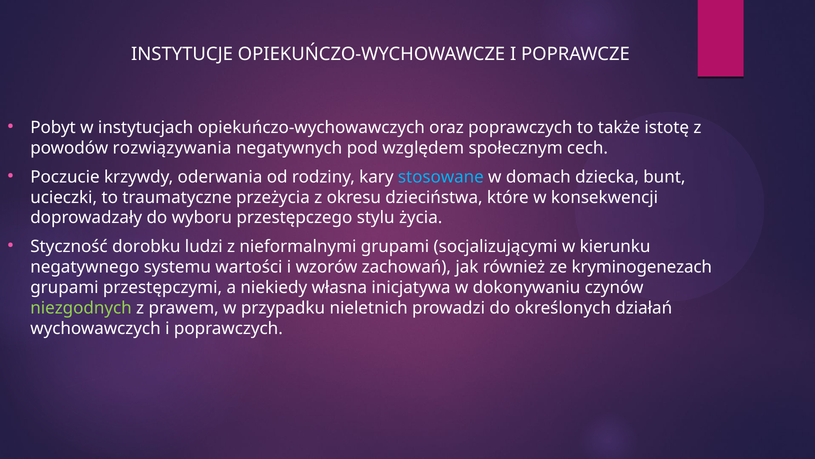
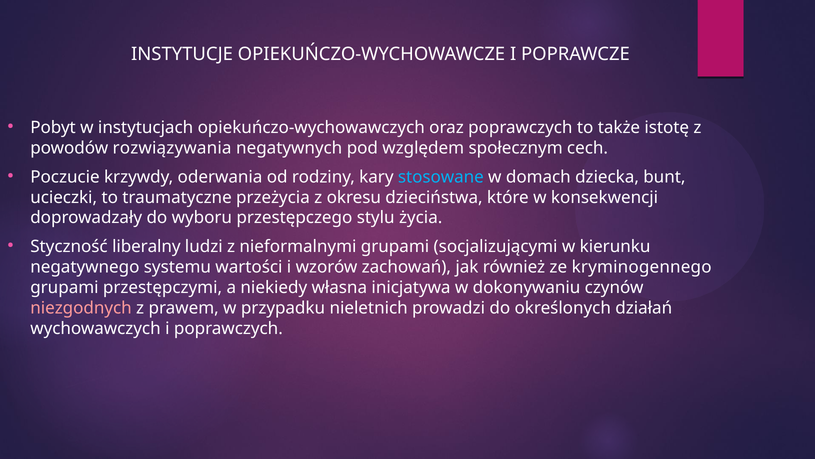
dorobku: dorobku -> liberalny (146, 246)
kryminogenezach: kryminogenezach -> kryminogennego (642, 267)
niezgodnych colour: light green -> pink (81, 308)
